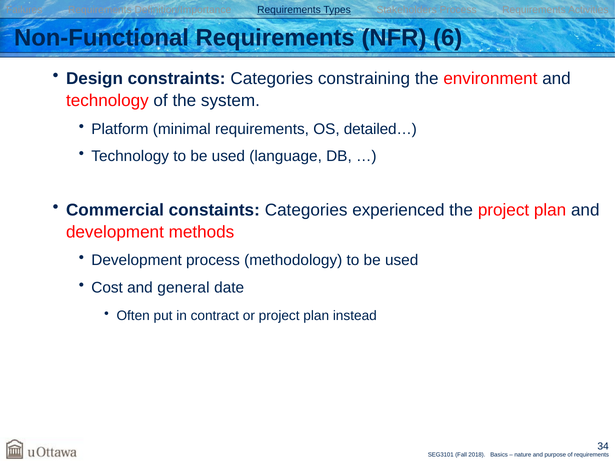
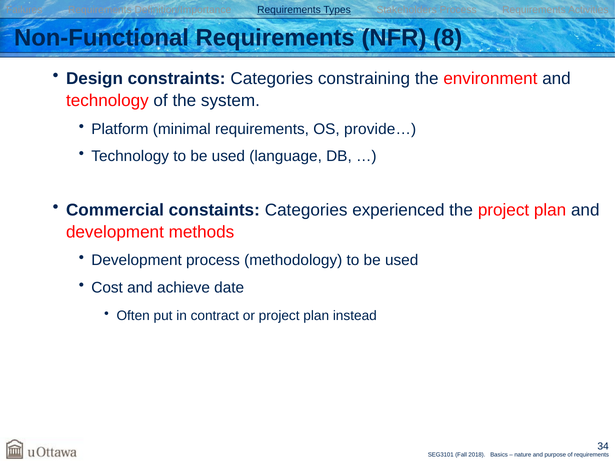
6: 6 -> 8 (448, 38)
detailed…: detailed… -> provide… (380, 129)
general: general -> achieve (184, 288)
